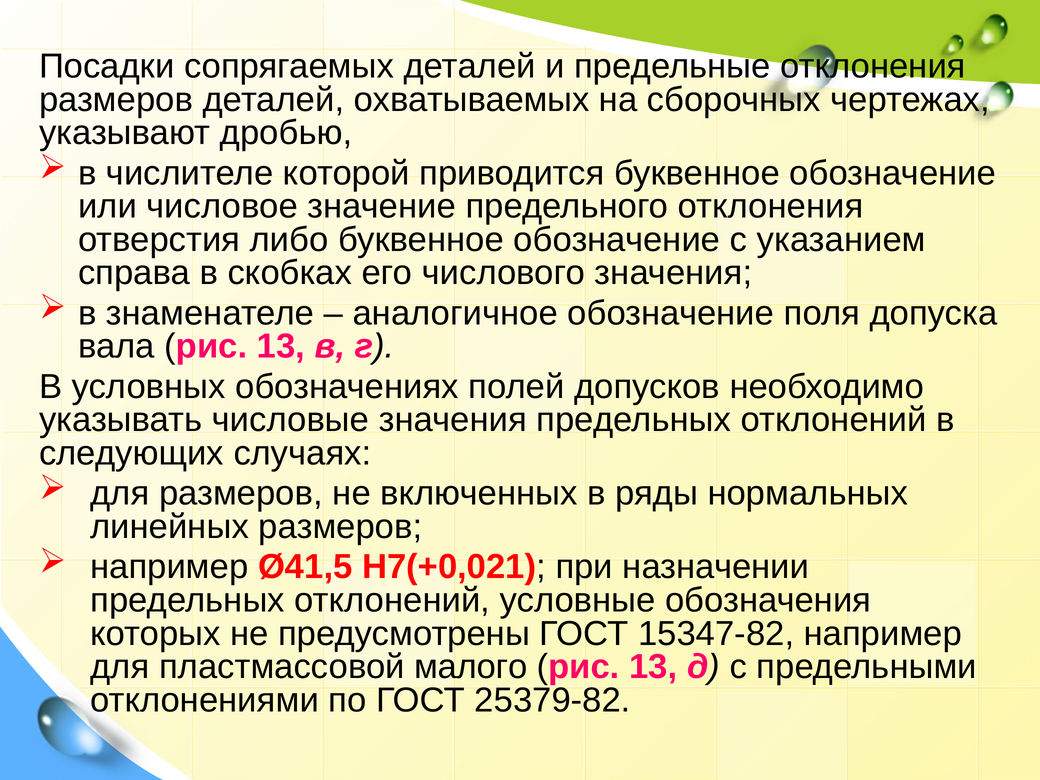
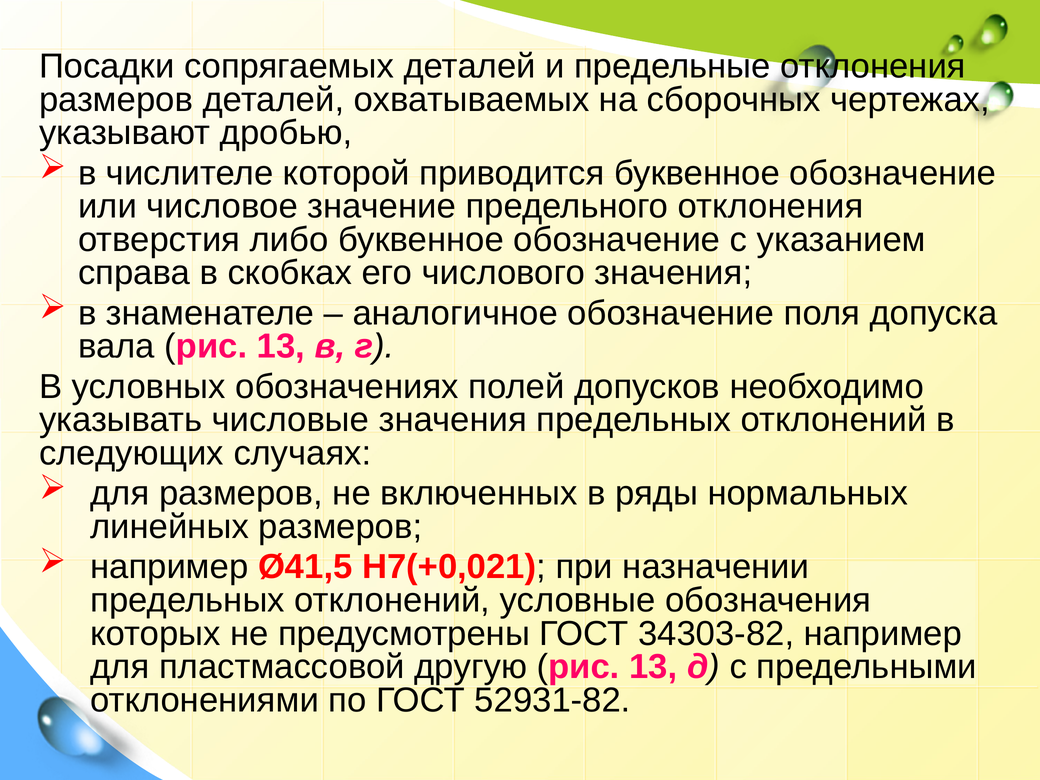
15347-82: 15347-82 -> 34303-82 (716, 634)
малого: малого -> другую (471, 667)
25379-82: 25379-82 -> 52931-82 (553, 700)
